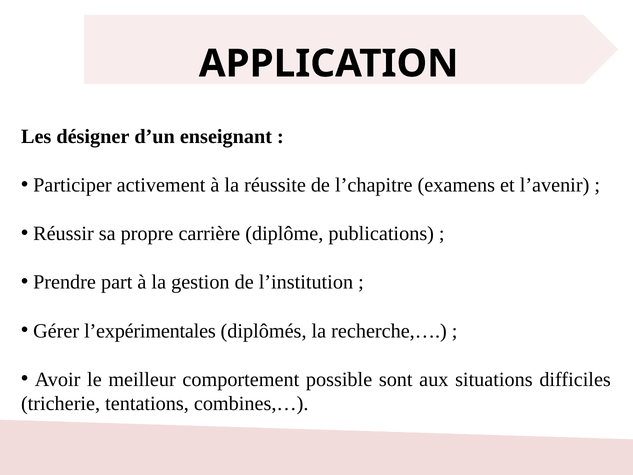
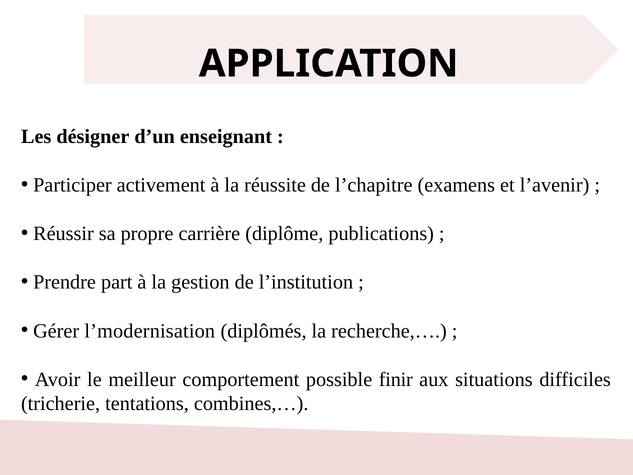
l’expérimentales: l’expérimentales -> l’modernisation (150, 331)
sont: sont -> finir (396, 379)
